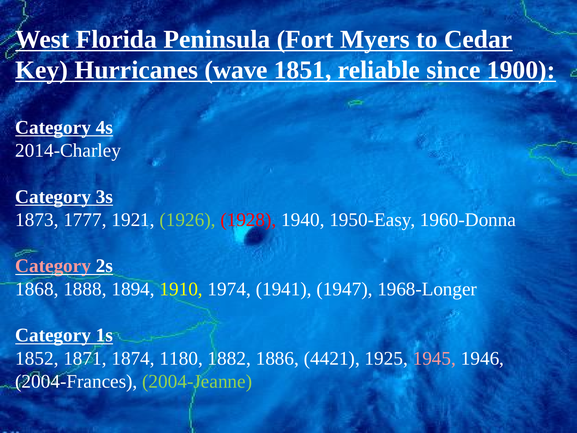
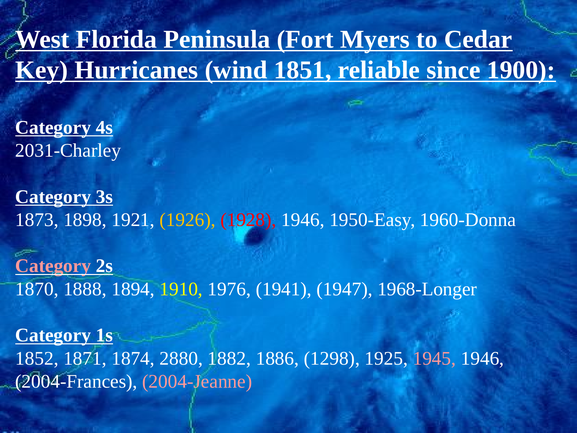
wave: wave -> wind (236, 70)
2014-Charley: 2014-Charley -> 2031-Charley (68, 150)
1777: 1777 -> 1898 (85, 220)
1926 colour: light green -> yellow (188, 220)
1928 1940: 1940 -> 1946 (303, 220)
1868: 1868 -> 1870 (37, 289)
1974: 1974 -> 1976 (229, 289)
1180: 1180 -> 2880 (181, 358)
4421: 4421 -> 1298 (332, 358)
2004-Jeanne colour: light green -> pink (197, 381)
